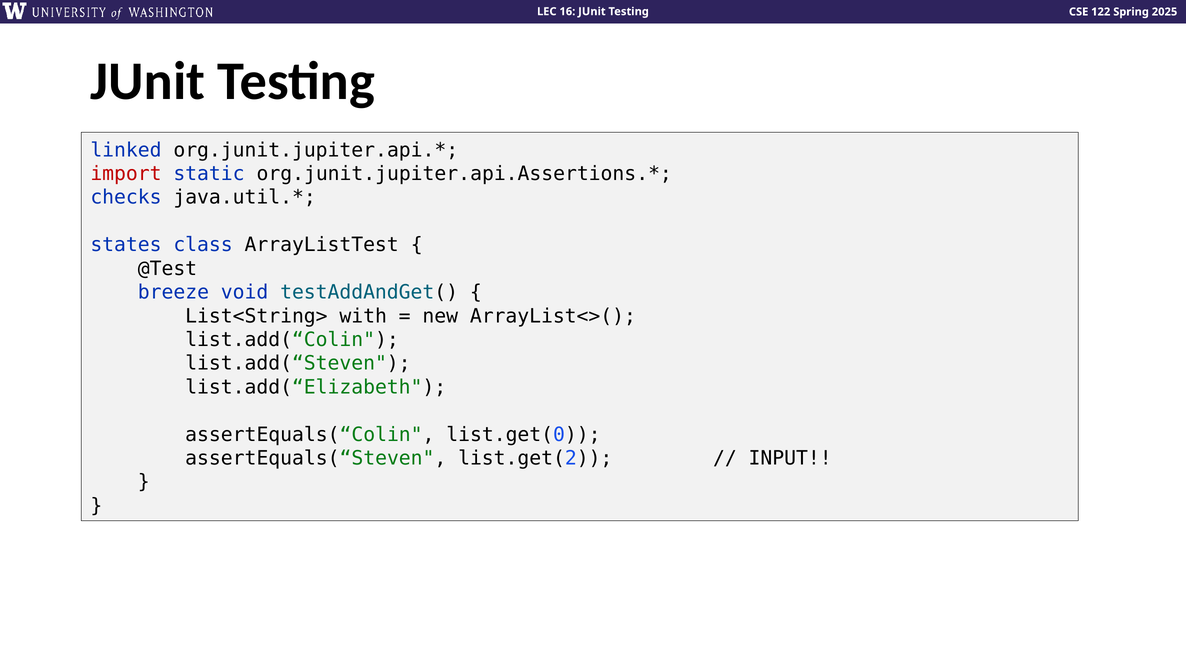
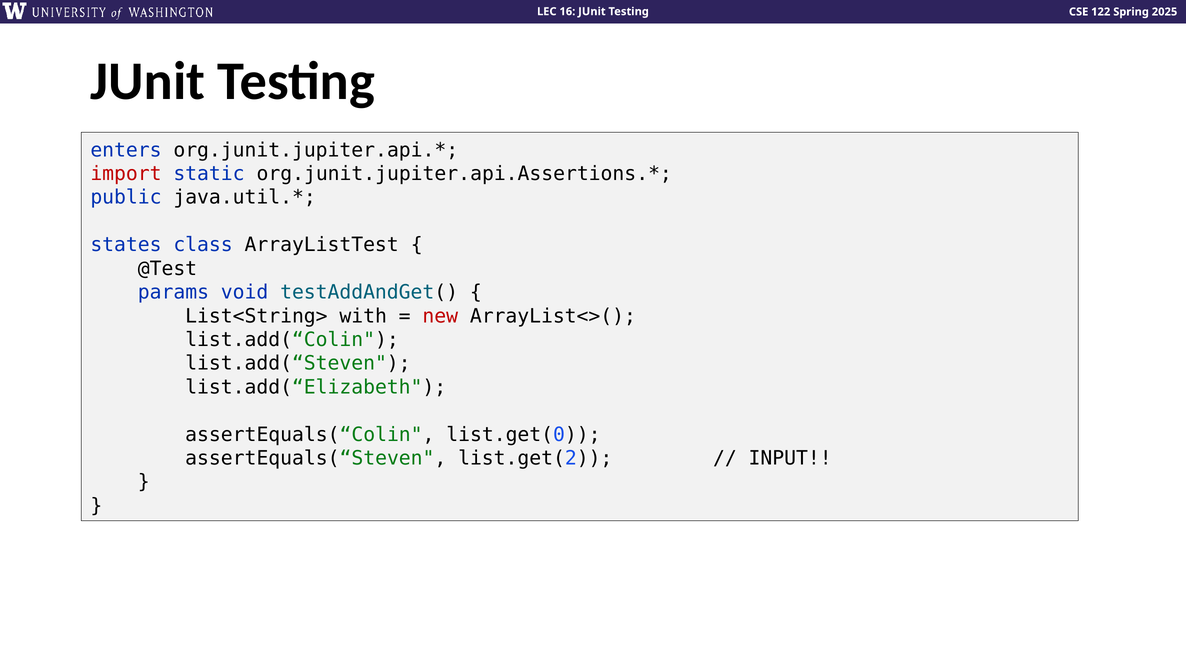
linked: linked -> enters (126, 150)
checks: checks -> public (126, 198)
breeze: breeze -> params (173, 292)
new colour: black -> red (440, 316)
